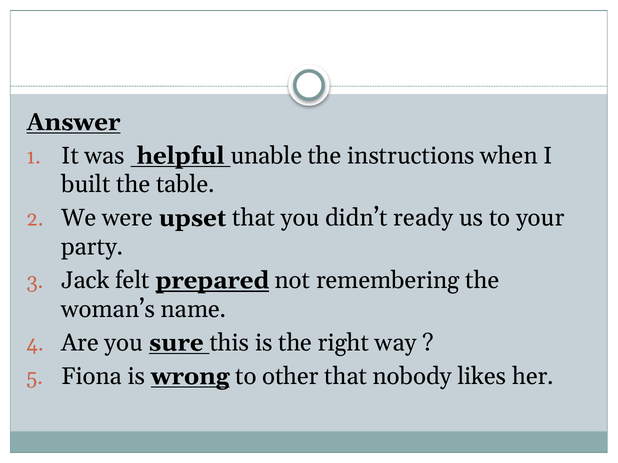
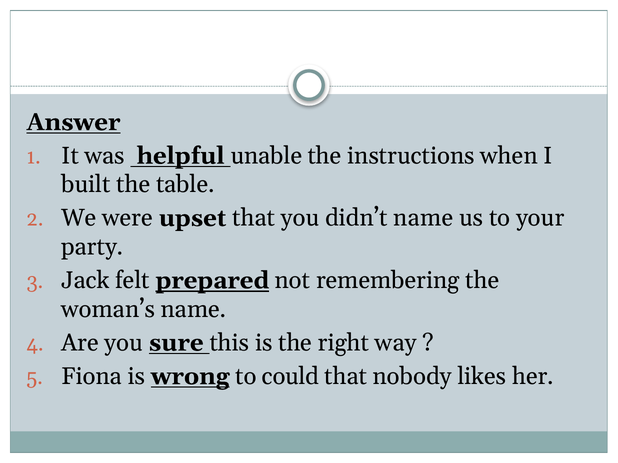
didn’t ready: ready -> name (423, 218)
other: other -> could (291, 377)
